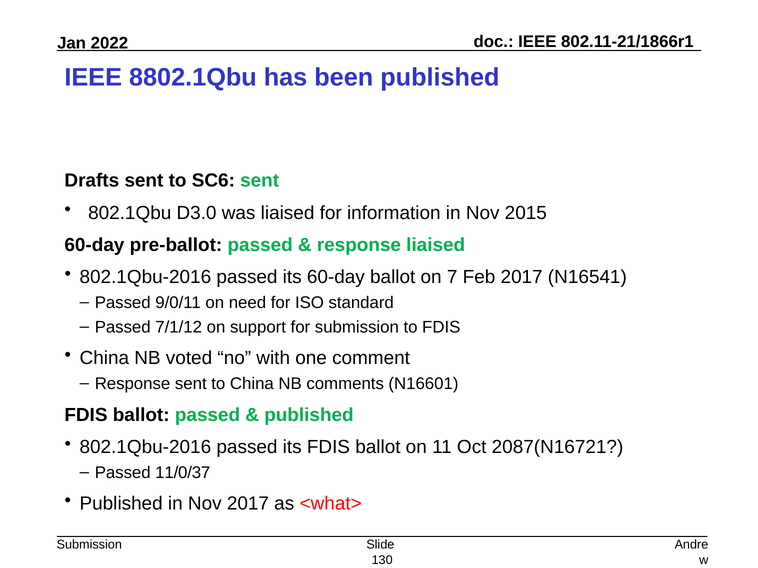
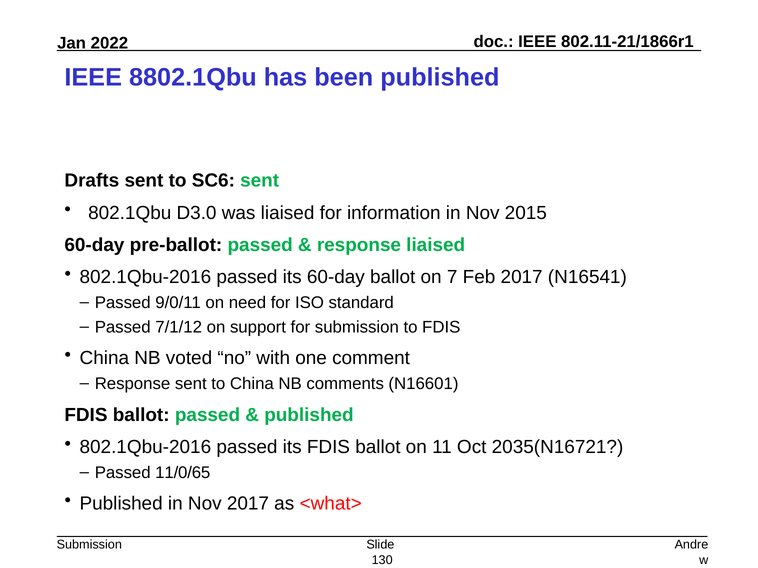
2087(N16721: 2087(N16721 -> 2035(N16721 (558, 447)
11/0/37: 11/0/37 -> 11/0/65 (183, 473)
